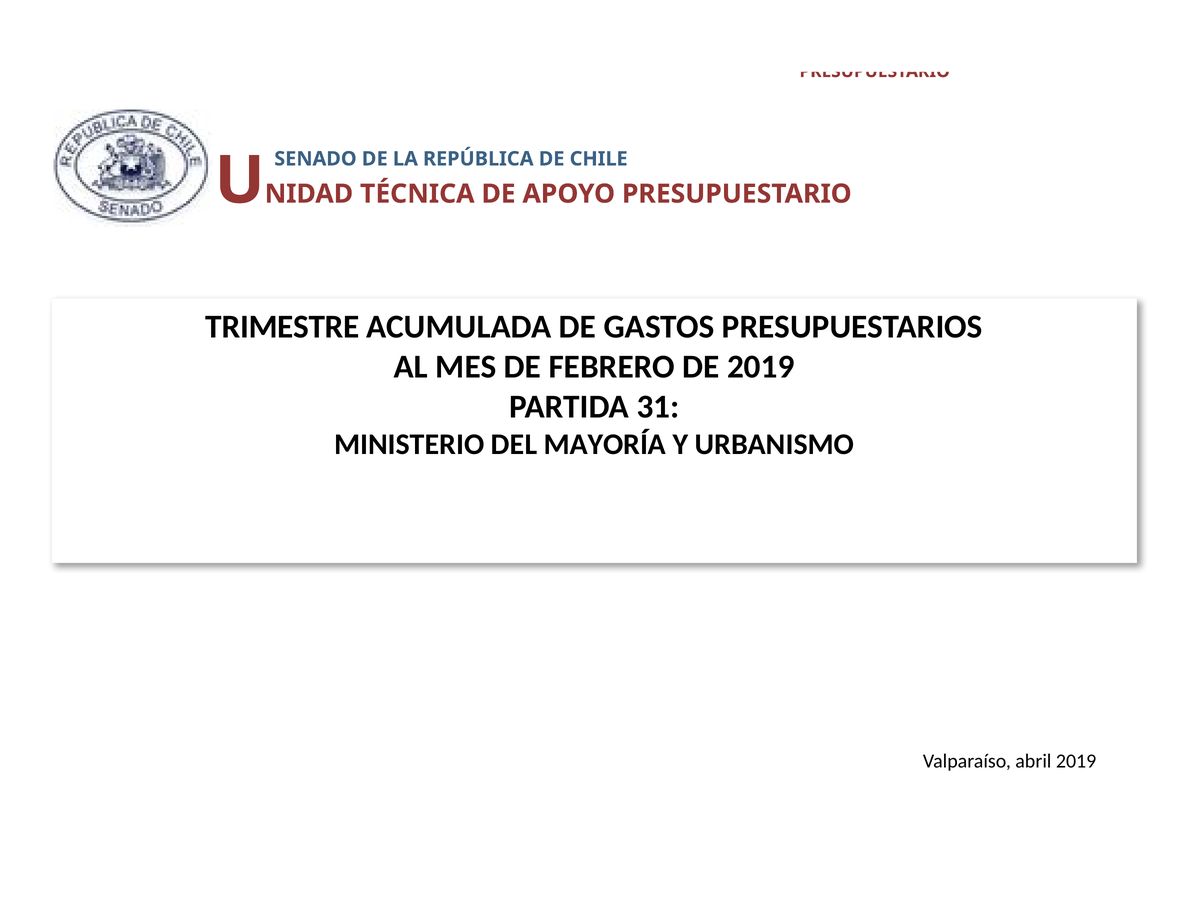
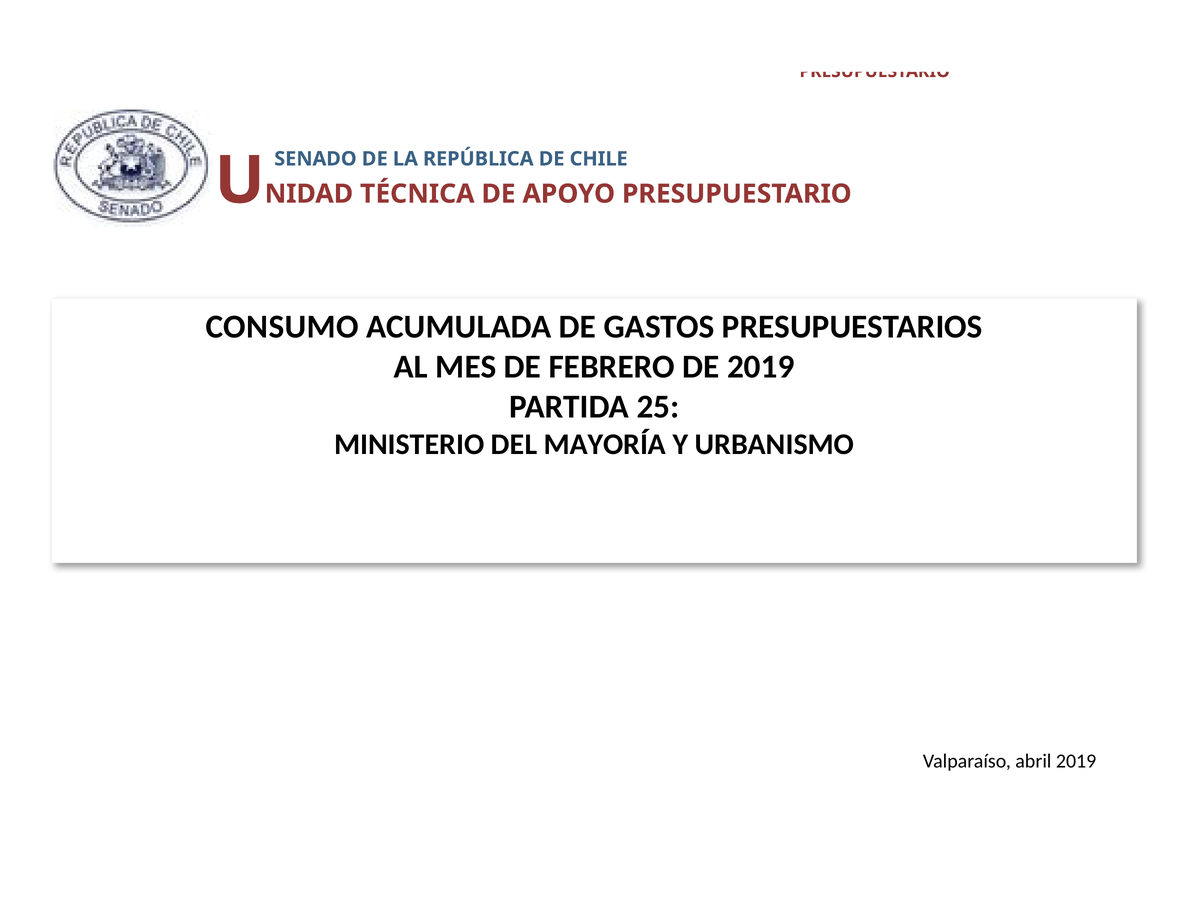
TRIMESTRE: TRIMESTRE -> CONSUMO (282, 327)
31: 31 -> 25 (658, 406)
